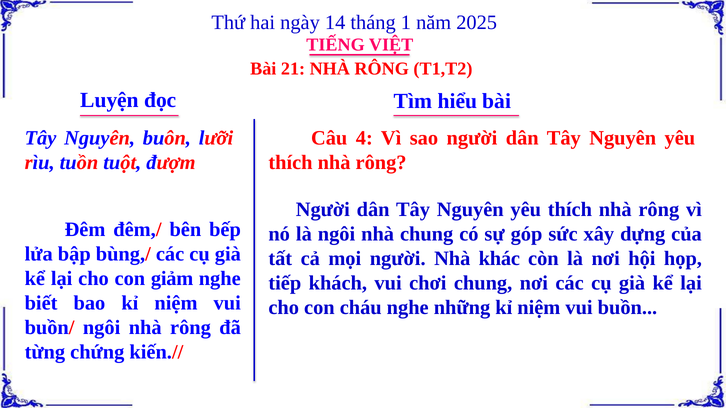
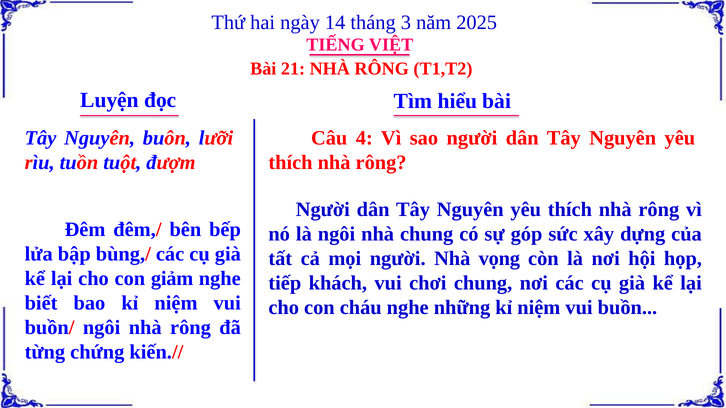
1: 1 -> 3 (406, 22)
khác: khác -> vọng (499, 258)
